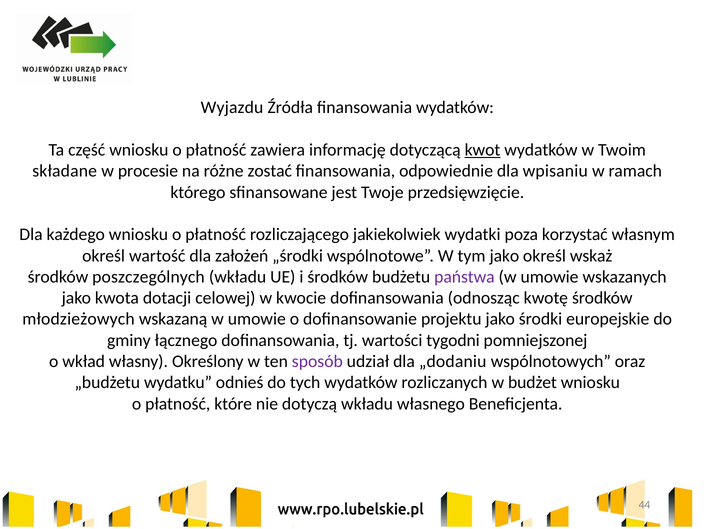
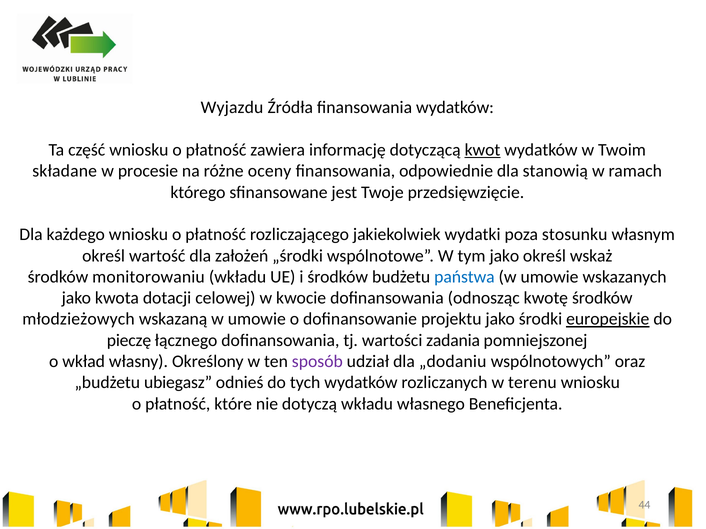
zostać: zostać -> oceny (270, 171)
wpisaniu: wpisaniu -> stanowią (555, 171)
korzystać: korzystać -> stosunku (575, 235)
poszczególnych: poszczególnych -> monitorowaniu (148, 277)
państwa colour: purple -> blue (464, 277)
europejskie underline: none -> present (608, 319)
gminy: gminy -> pieczę (129, 341)
tygodni: tygodni -> zadania (453, 341)
wydatku: wydatku -> ubiegasz (178, 383)
budżet: budżet -> terenu (532, 383)
